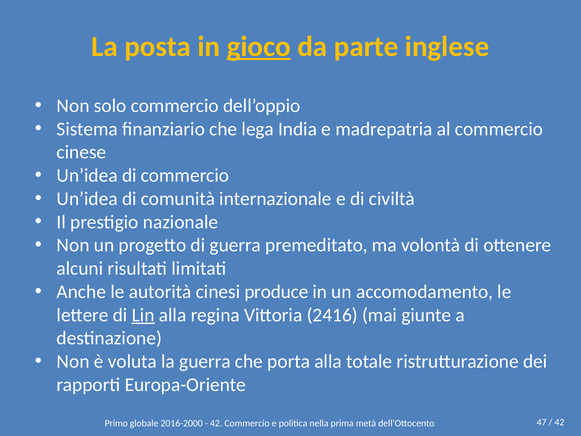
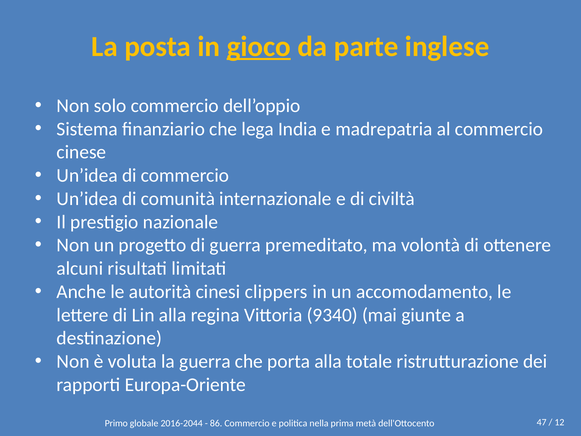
produce: produce -> clippers (276, 292)
Lin underline: present -> none (143, 315)
2416: 2416 -> 9340 (332, 315)
42: 42 -> 12 (559, 422)
2016-2000: 2016-2000 -> 2016-2044 (182, 423)
42: 42 -> 86 (216, 423)
